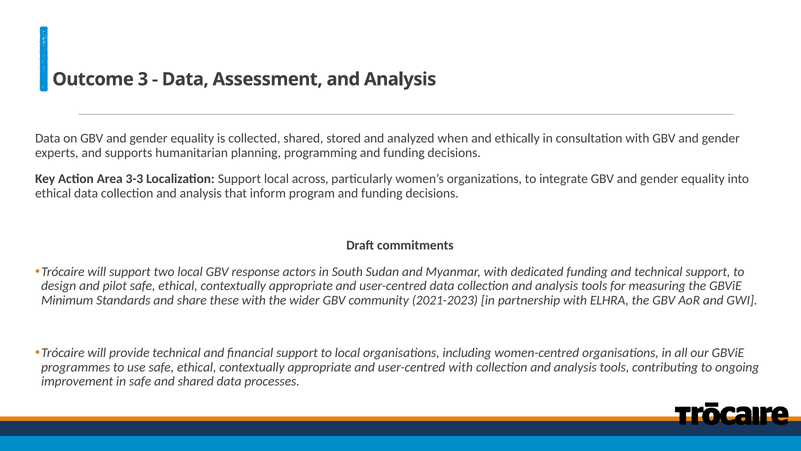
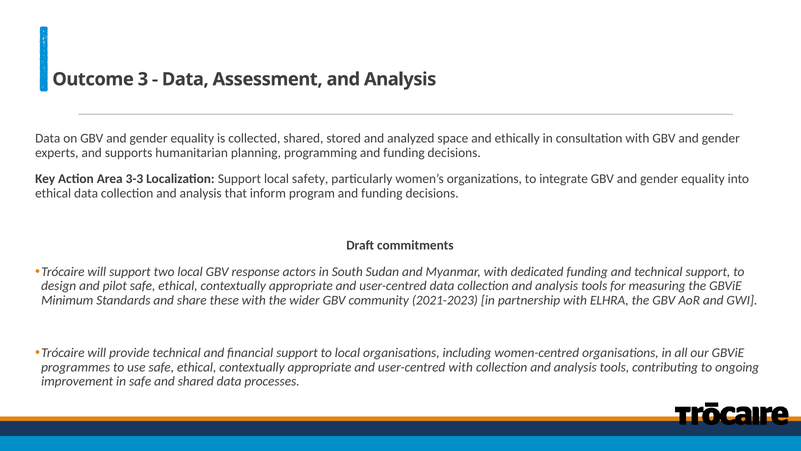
when: when -> space (453, 138)
across: across -> safety (310, 179)
